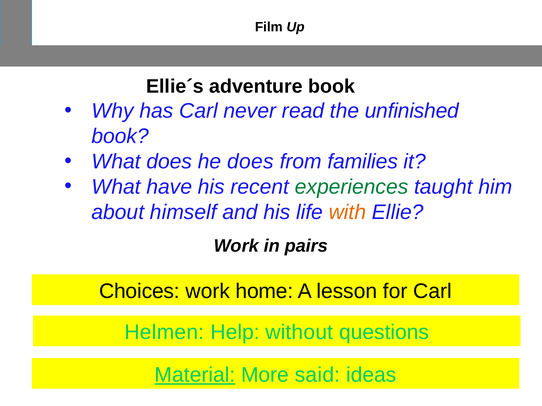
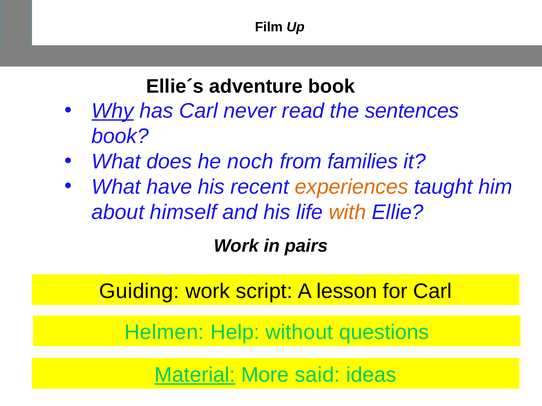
Why underline: none -> present (113, 111)
unfinished: unfinished -> sentences (412, 111)
he does: does -> noch (250, 162)
experiences colour: green -> orange (352, 187)
Choices: Choices -> Guiding (139, 292)
home: home -> script (264, 292)
